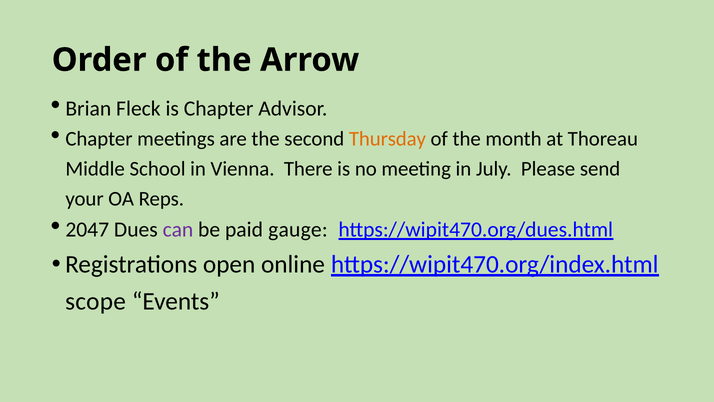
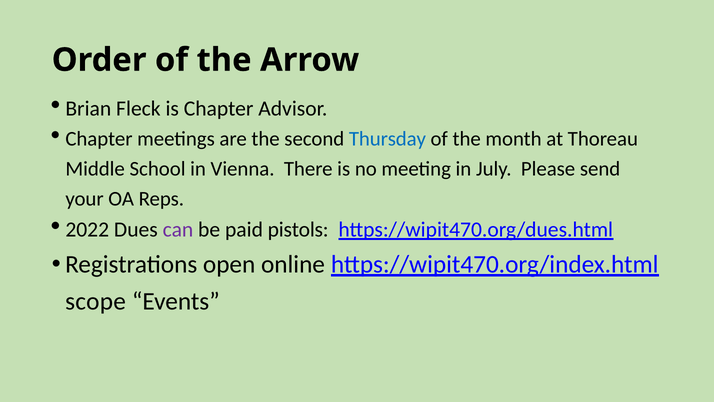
Thursday colour: orange -> blue (387, 139)
2047: 2047 -> 2022 (87, 229)
gauge: gauge -> pistols (298, 229)
